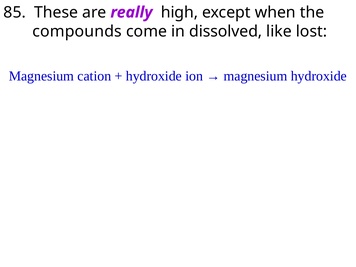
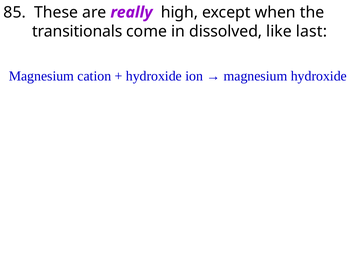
compounds: compounds -> transitionals (77, 31)
lost: lost -> last (311, 31)
